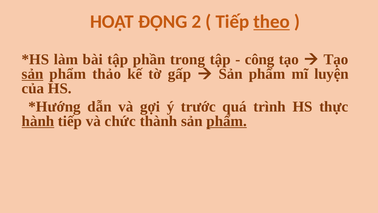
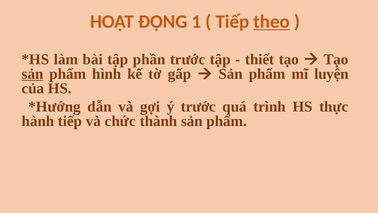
2: 2 -> 1 (196, 22)
phần trong: trong -> trước (188, 59)
công: công -> thiết (260, 59)
thảo: thảo -> hình (107, 74)
hành underline: present -> none (38, 121)
phẩm underline: present -> none (227, 121)
